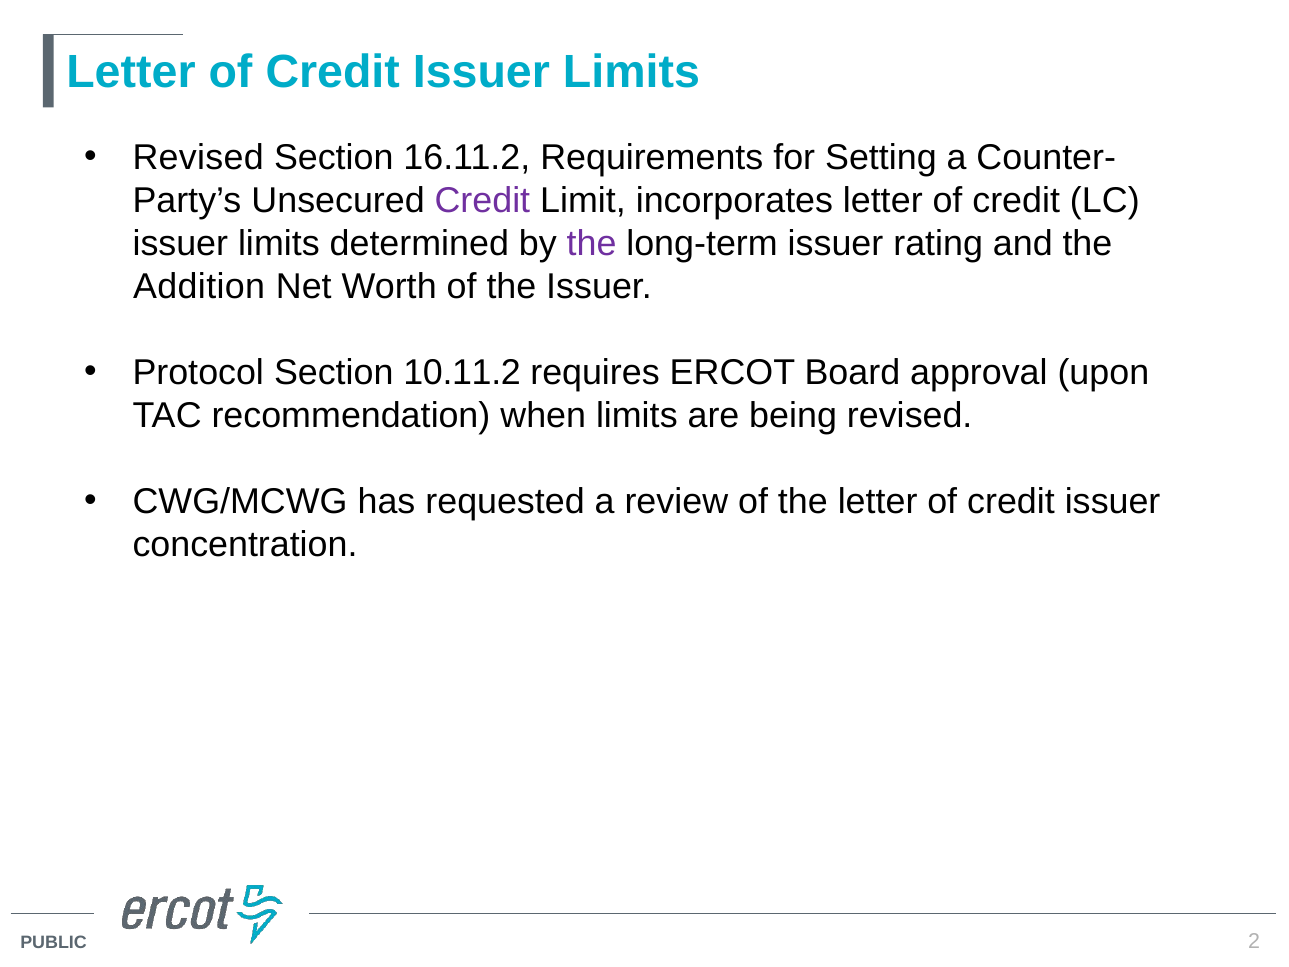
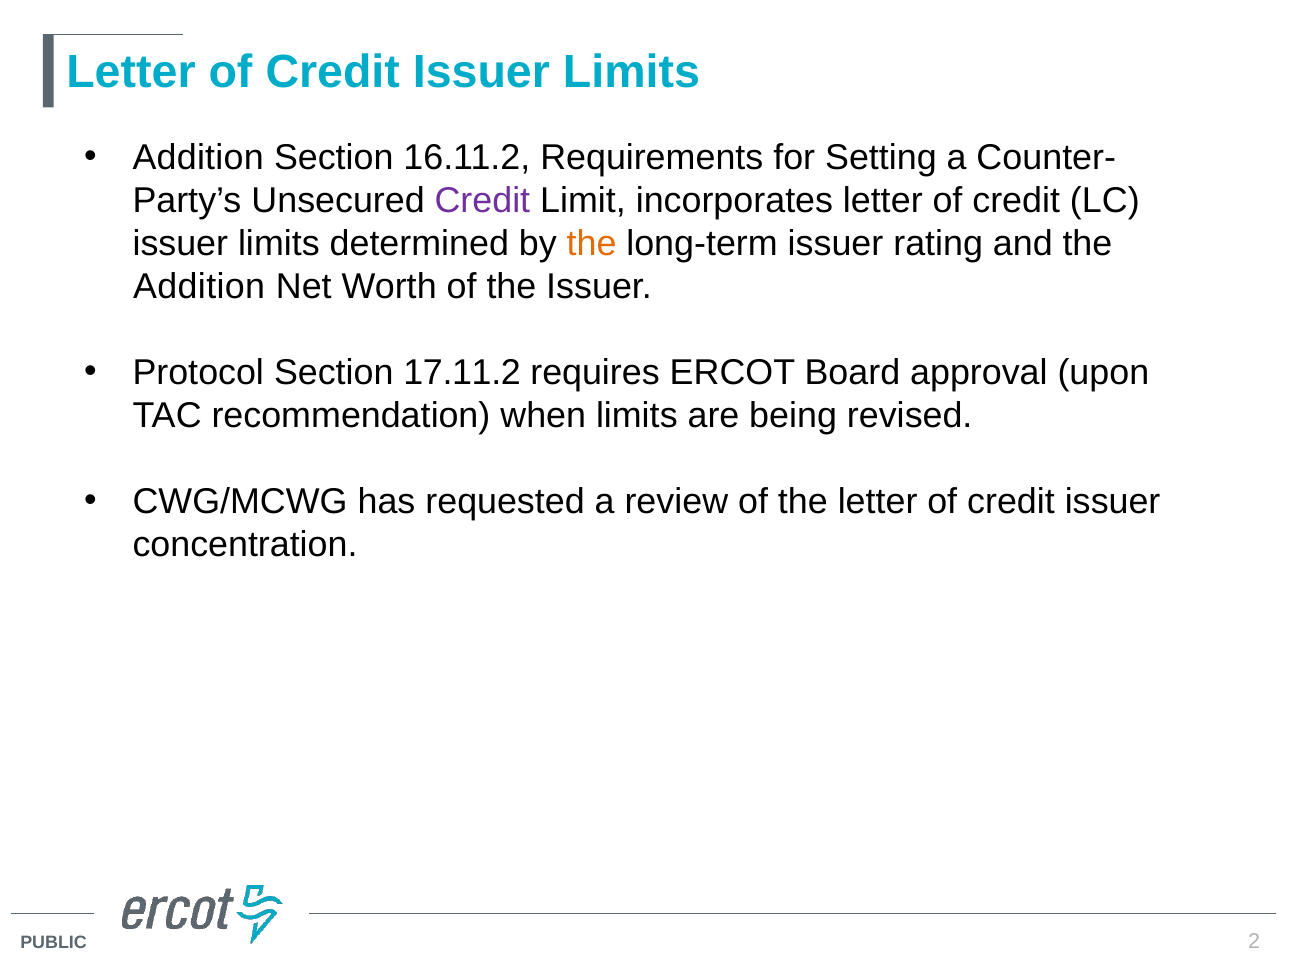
Revised: Revised -> Addition (198, 158)
the colour: purple -> orange (592, 243)
10.11.2: 10.11.2 -> 17.11.2 (462, 372)
